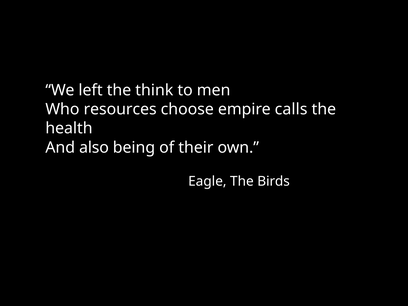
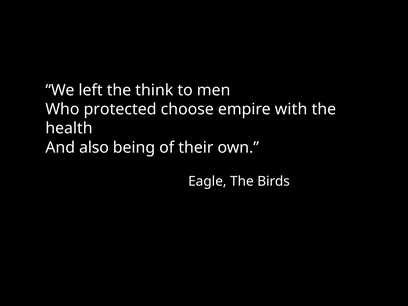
resources: resources -> protected (120, 109)
calls: calls -> with (291, 109)
